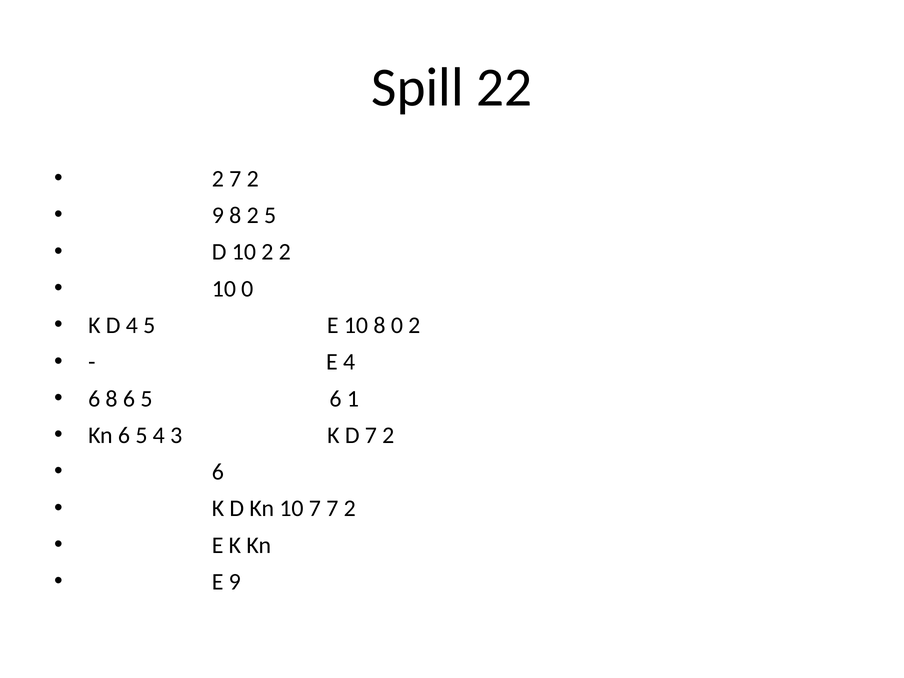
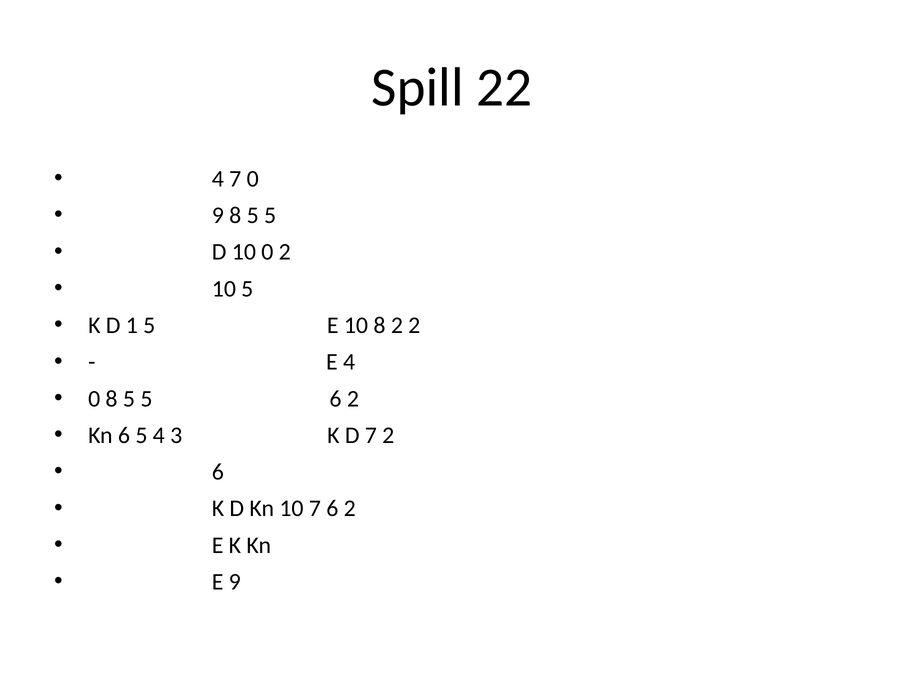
2: 2 -> 4 (218, 179)
2: 2 -> 0 (253, 179)
9 8 2: 2 -> 5 (253, 215)
10 2: 2 -> 0 (267, 252)
10 0: 0 -> 5 (247, 289)
D 4: 4 -> 1 (132, 325)
8 0: 0 -> 2 (397, 325)
6: 6 -> 0 (94, 399)
6: 6 -> 5 (129, 399)
5 6 1: 1 -> 2 (353, 399)
7 7: 7 -> 6 (332, 509)
